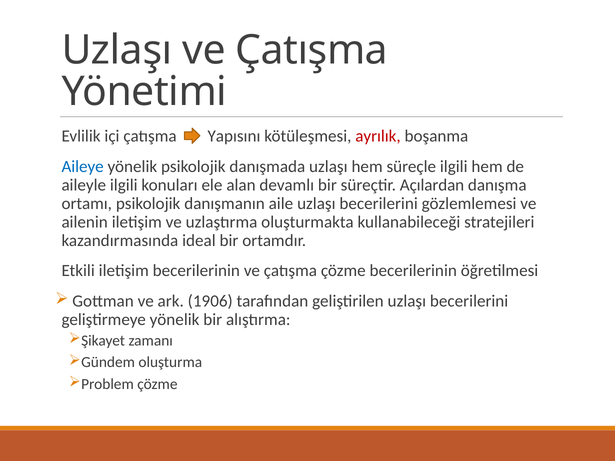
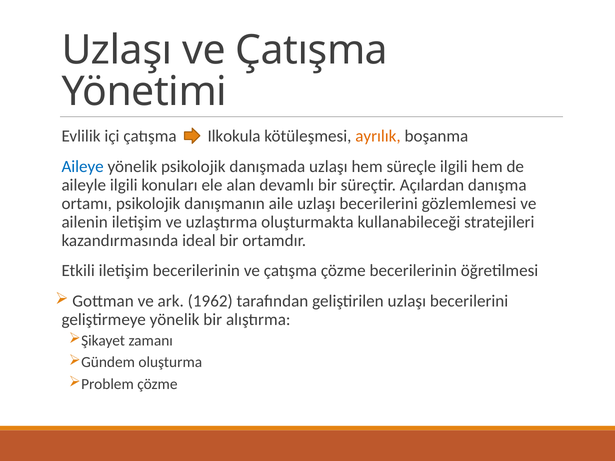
Yapısını: Yapısını -> Ilkokula (234, 136)
ayrılık colour: red -> orange (378, 136)
1906: 1906 -> 1962 (210, 301)
